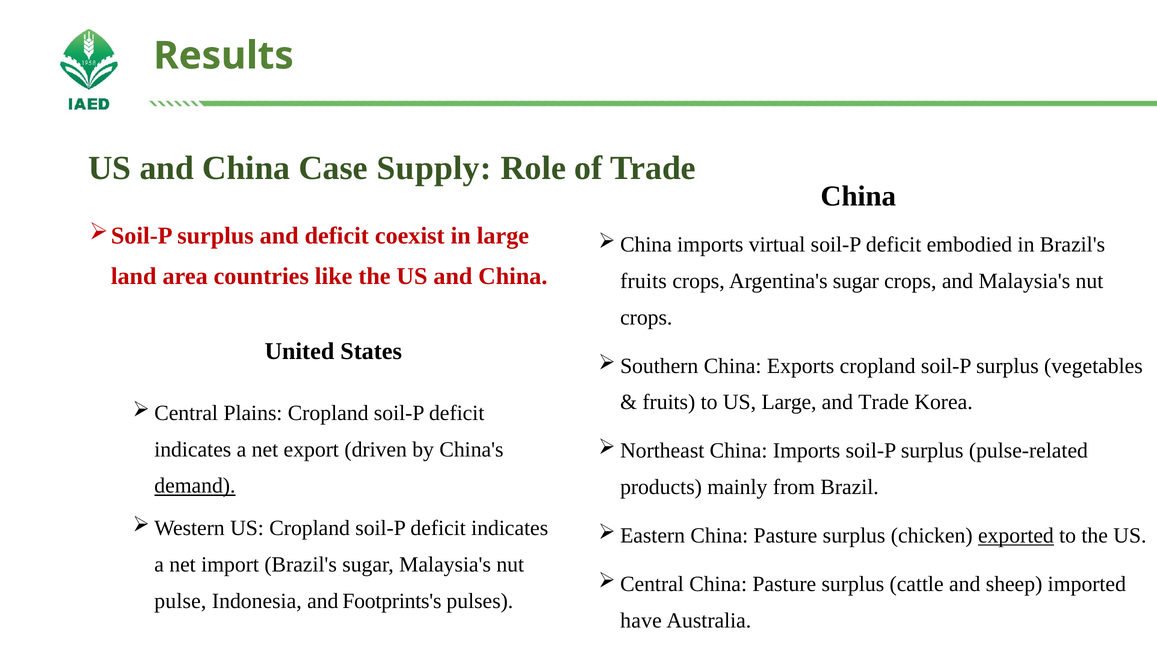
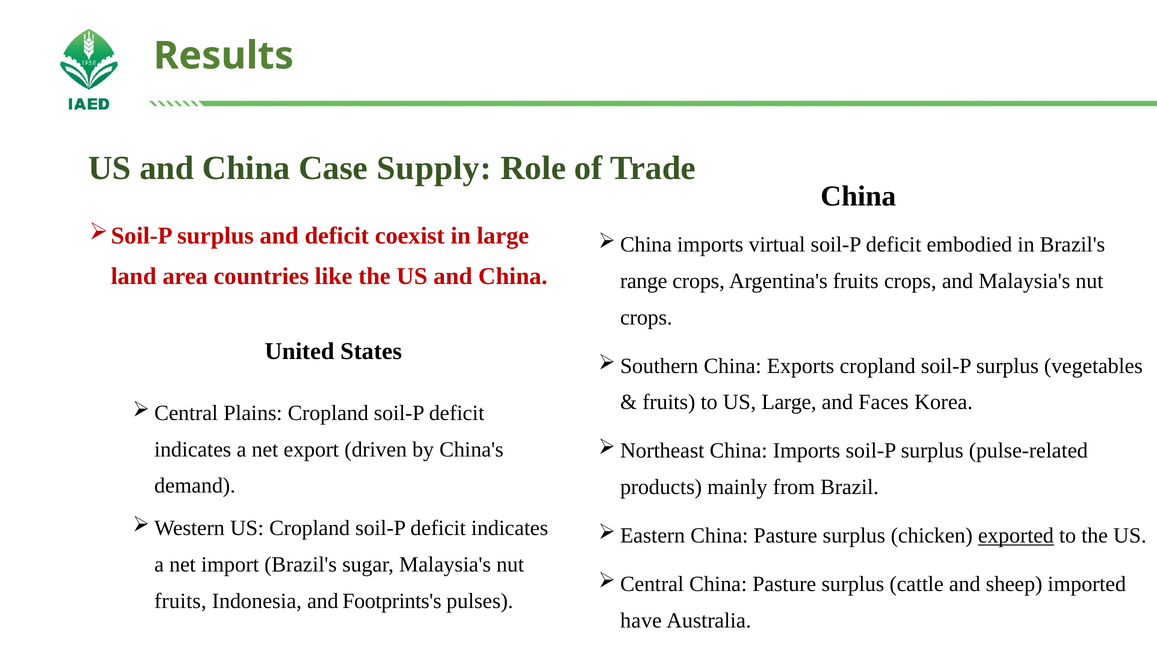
fruits: fruits -> range (644, 281)
Argentina's sugar: sugar -> fruits (856, 281)
and Trade: Trade -> Faces (884, 402)
demand underline: present -> none (195, 486)
pulse: pulse -> fruits (180, 601)
